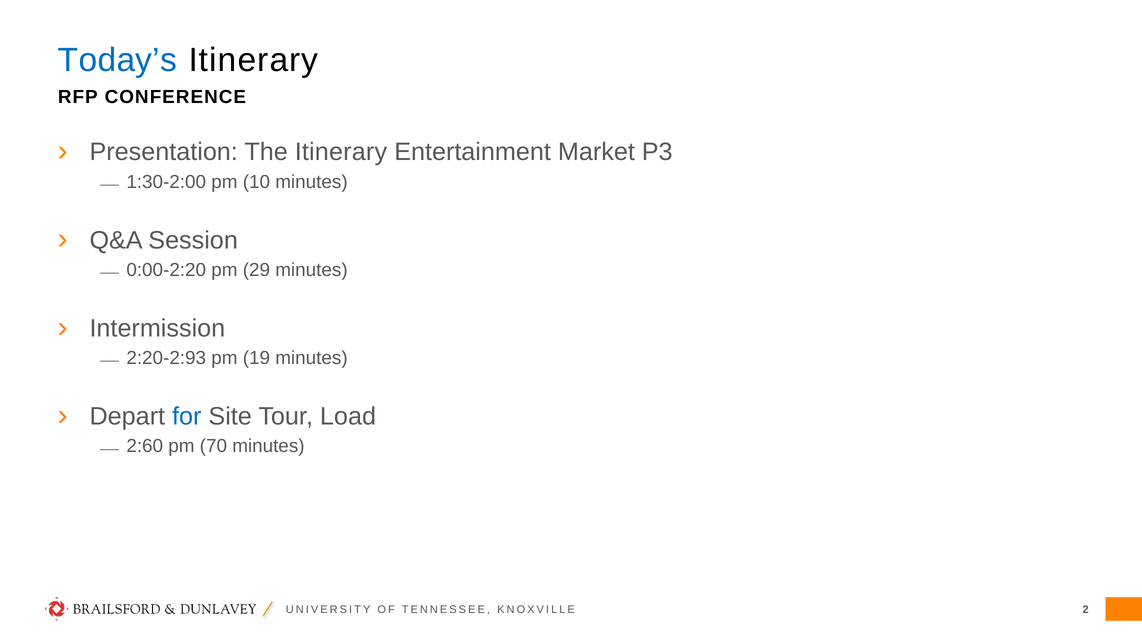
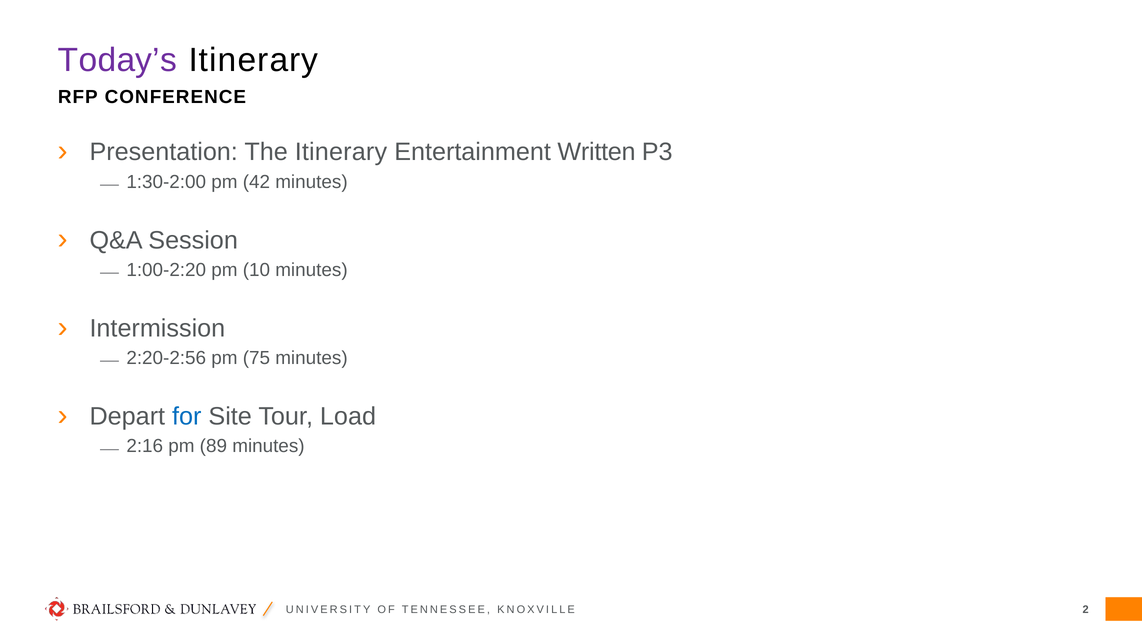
Today’s colour: blue -> purple (117, 60)
Market: Market -> Written (597, 152)
10: 10 -> 42 (256, 182)
0:00-2:20: 0:00-2:20 -> 1:00-2:20 (166, 270)
29: 29 -> 10 (256, 270)
2:20-2:93: 2:20-2:93 -> 2:20-2:56 (166, 358)
19: 19 -> 75 (256, 358)
2:60: 2:60 -> 2:16 (145, 447)
70: 70 -> 89 (213, 447)
